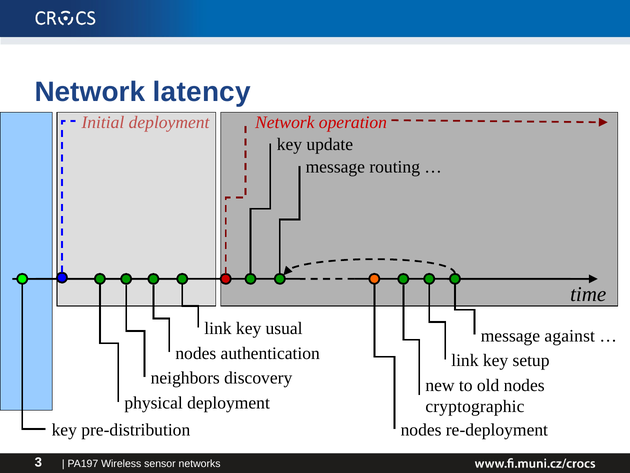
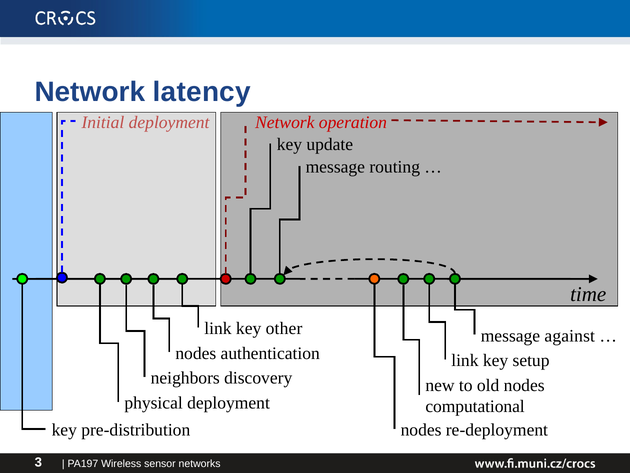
usual: usual -> other (284, 328)
cryptographic: cryptographic -> computational (475, 406)
